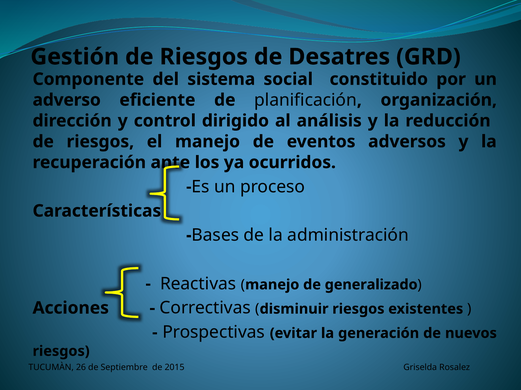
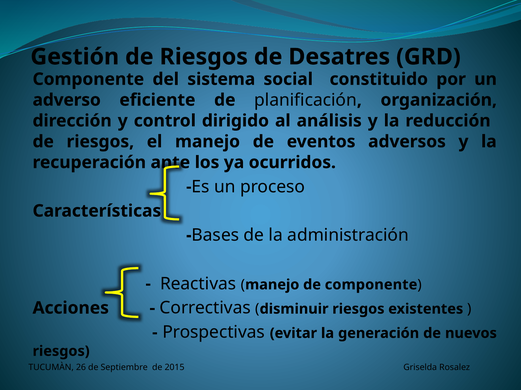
de generalizado: generalizado -> componente (371, 285)
